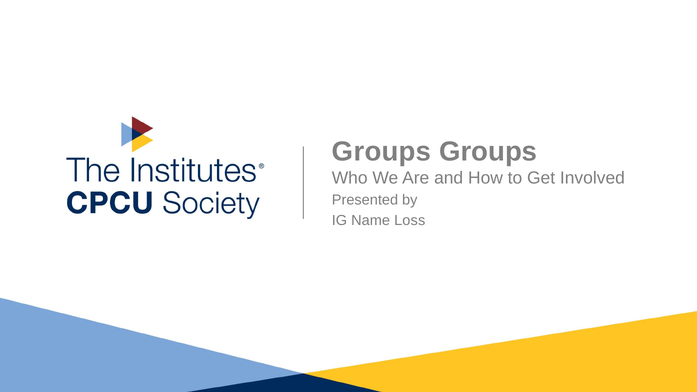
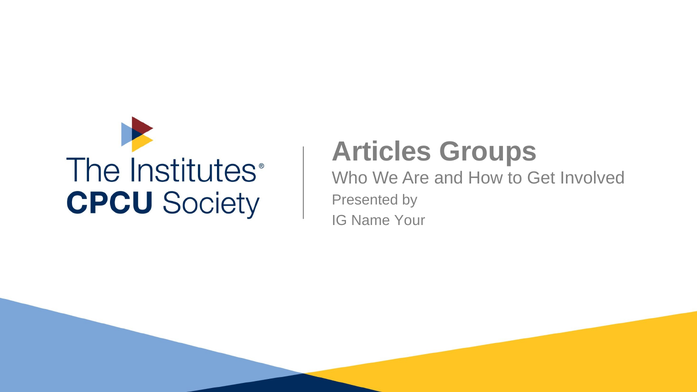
Groups: Groups -> Articles (382, 152)
Loss: Loss -> Your (410, 220)
